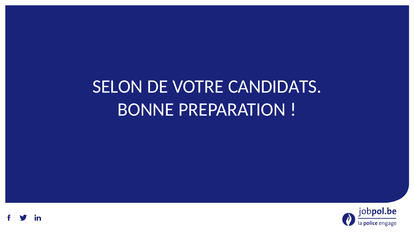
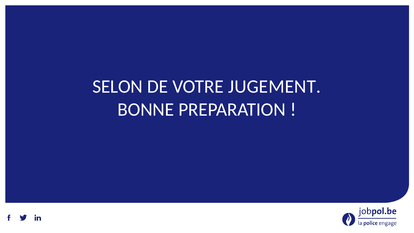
CANDIDATS: CANDIDATS -> JUGEMENT (275, 87)
